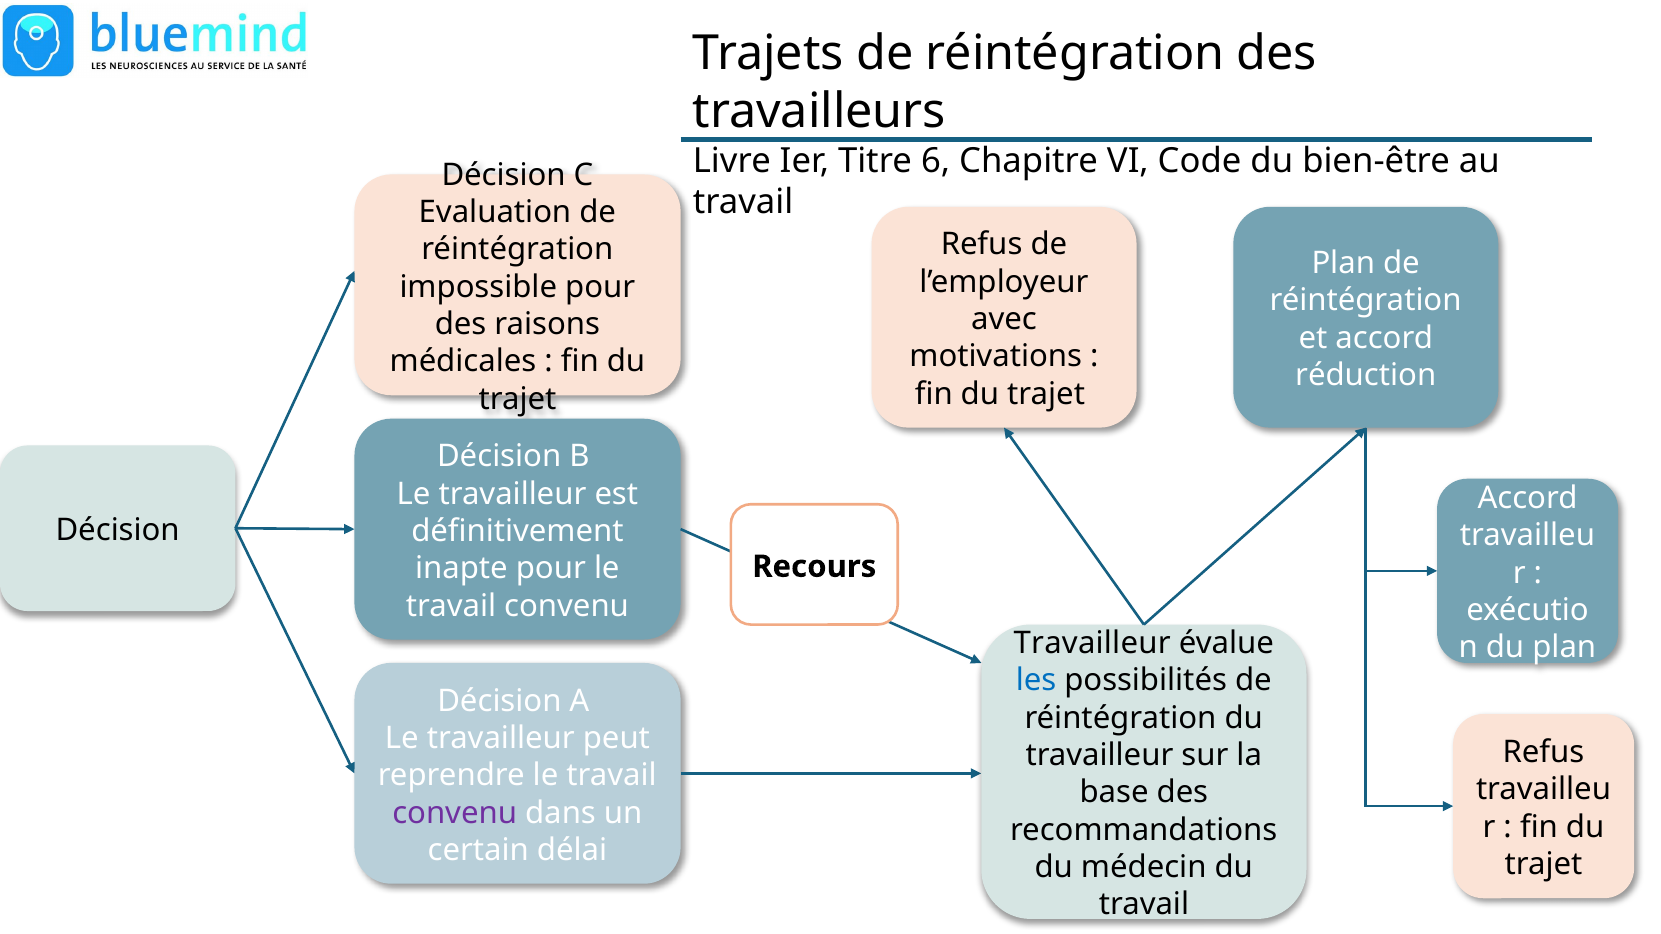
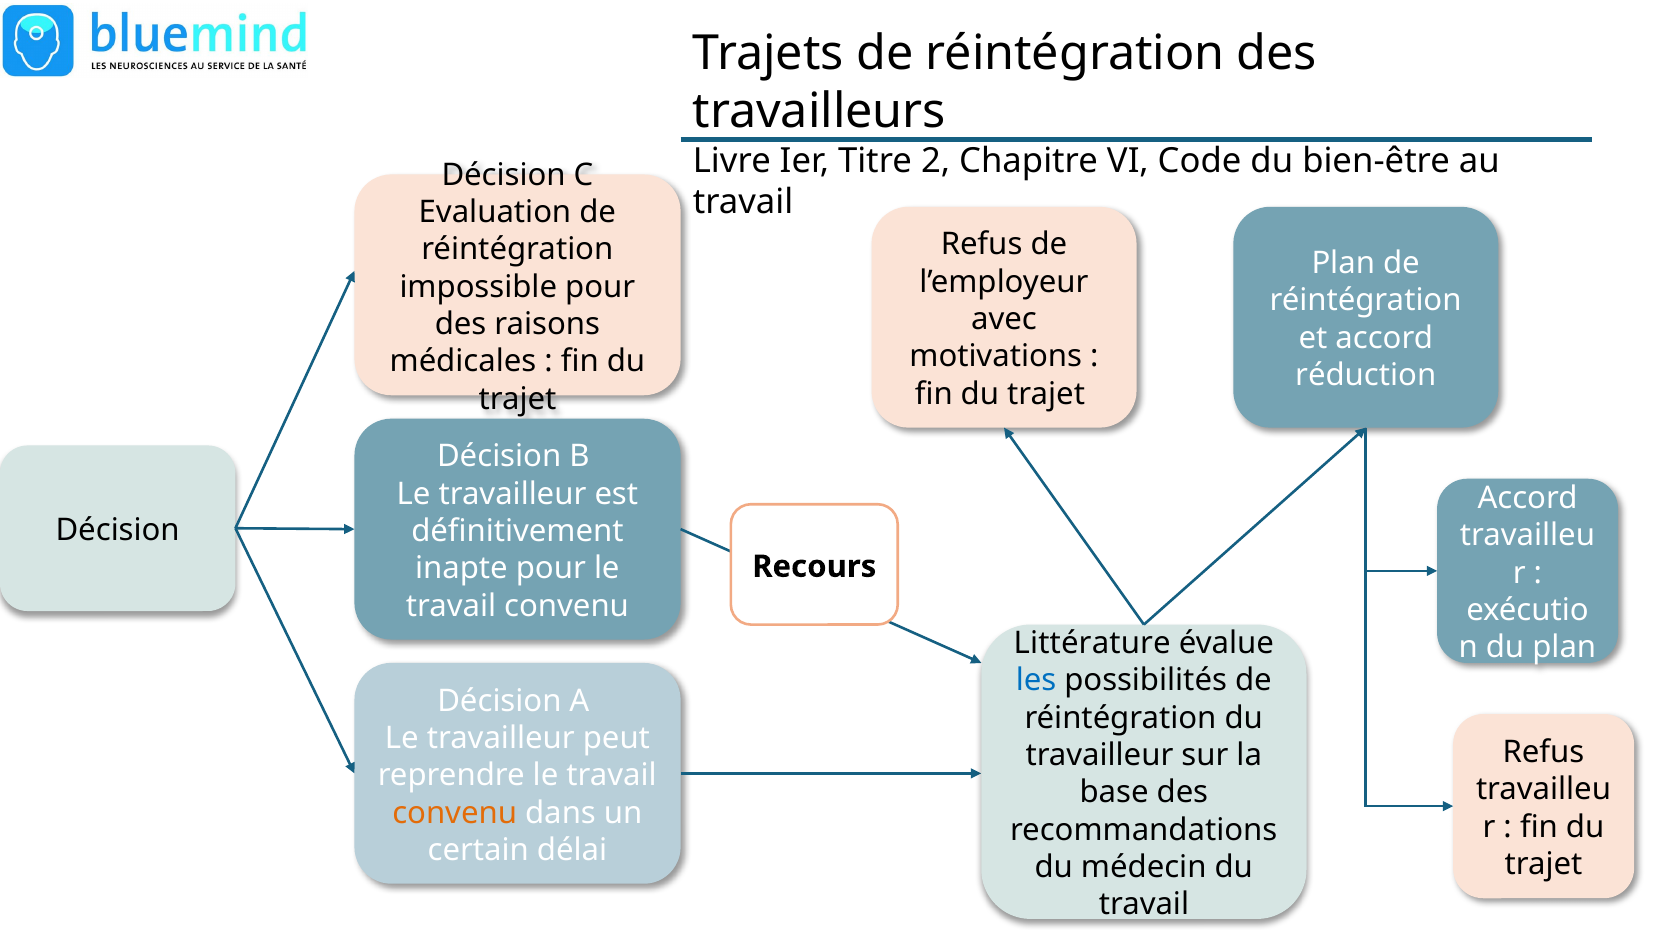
6: 6 -> 2 (936, 161)
Travailleur: Travailleur -> Littérature (1092, 643)
convenu colour: purple -> orange (455, 813)
